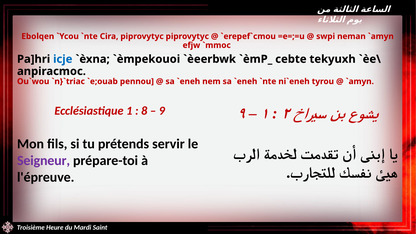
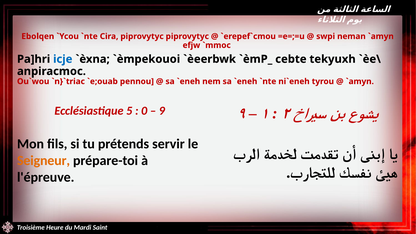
1: 1 -> 5 (129, 111)
8: 8 -> 0 (144, 111)
Seigneur colour: purple -> orange (44, 161)
